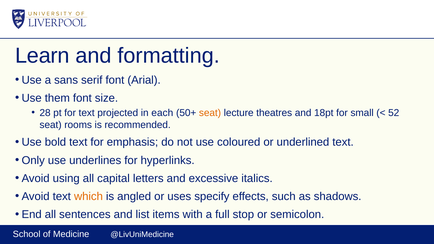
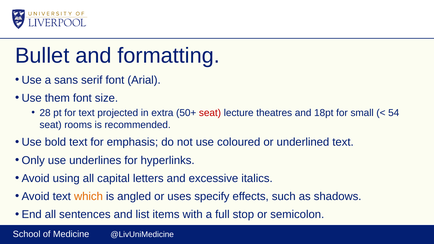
Learn: Learn -> Bullet (42, 56)
each: each -> extra (162, 113)
seat colour: orange -> red (210, 113)
52: 52 -> 54 (394, 113)
